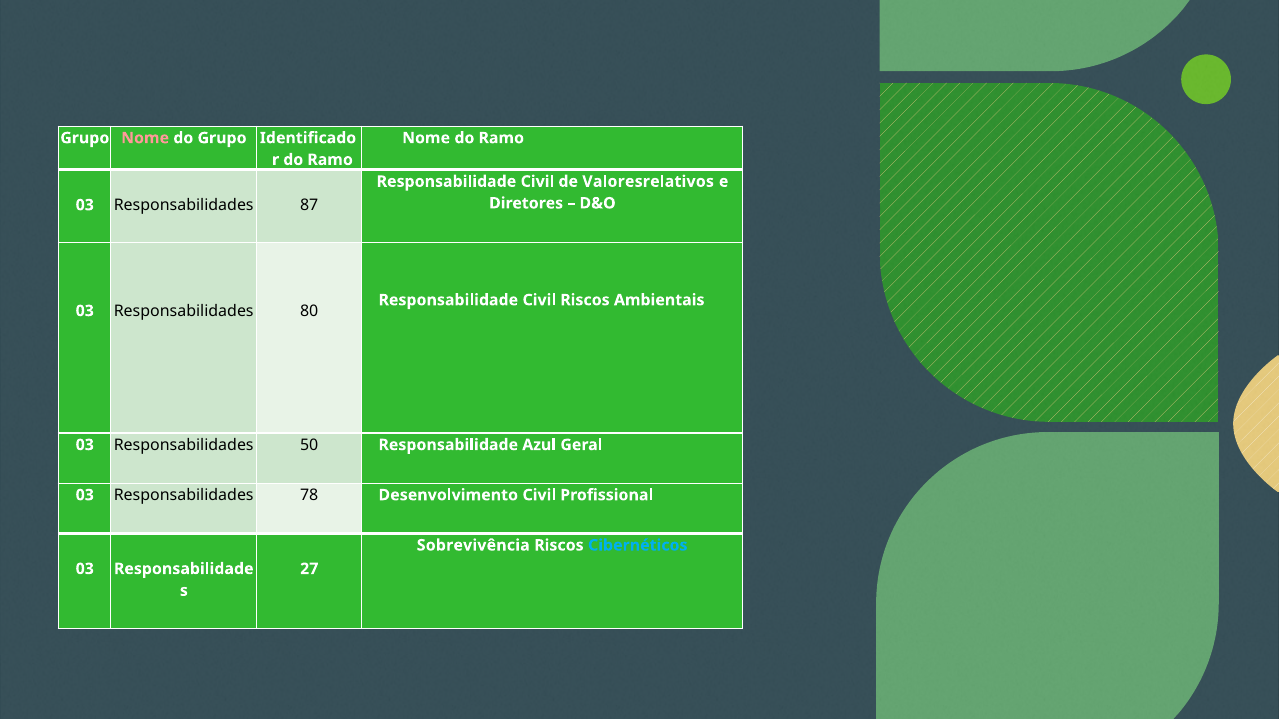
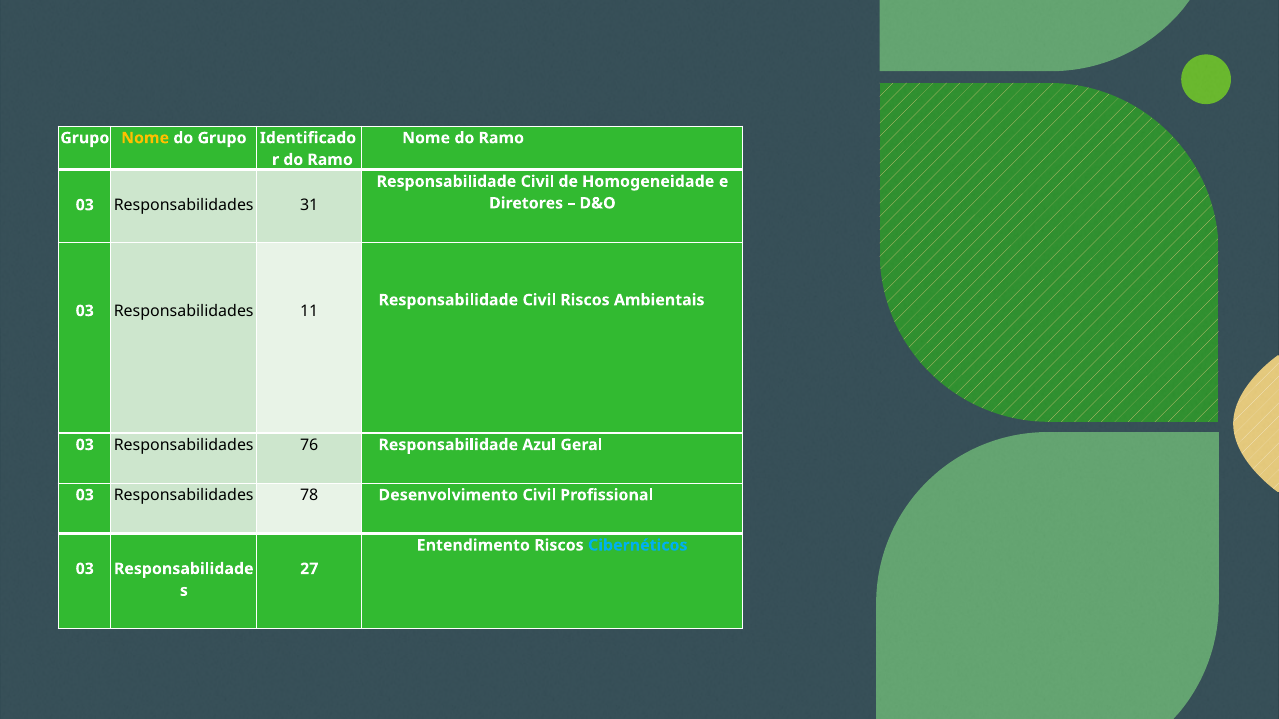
Nome colour: pink -> yellow (145, 138)
Valoresrelativos: Valoresrelativos -> Homogeneidade (648, 182)
87: 87 -> 31 (309, 205)
80: 80 -> 11 (309, 311)
50: 50 -> 76 (309, 445)
Sobrevivência: Sobrevivência -> Entendimento (473, 546)
